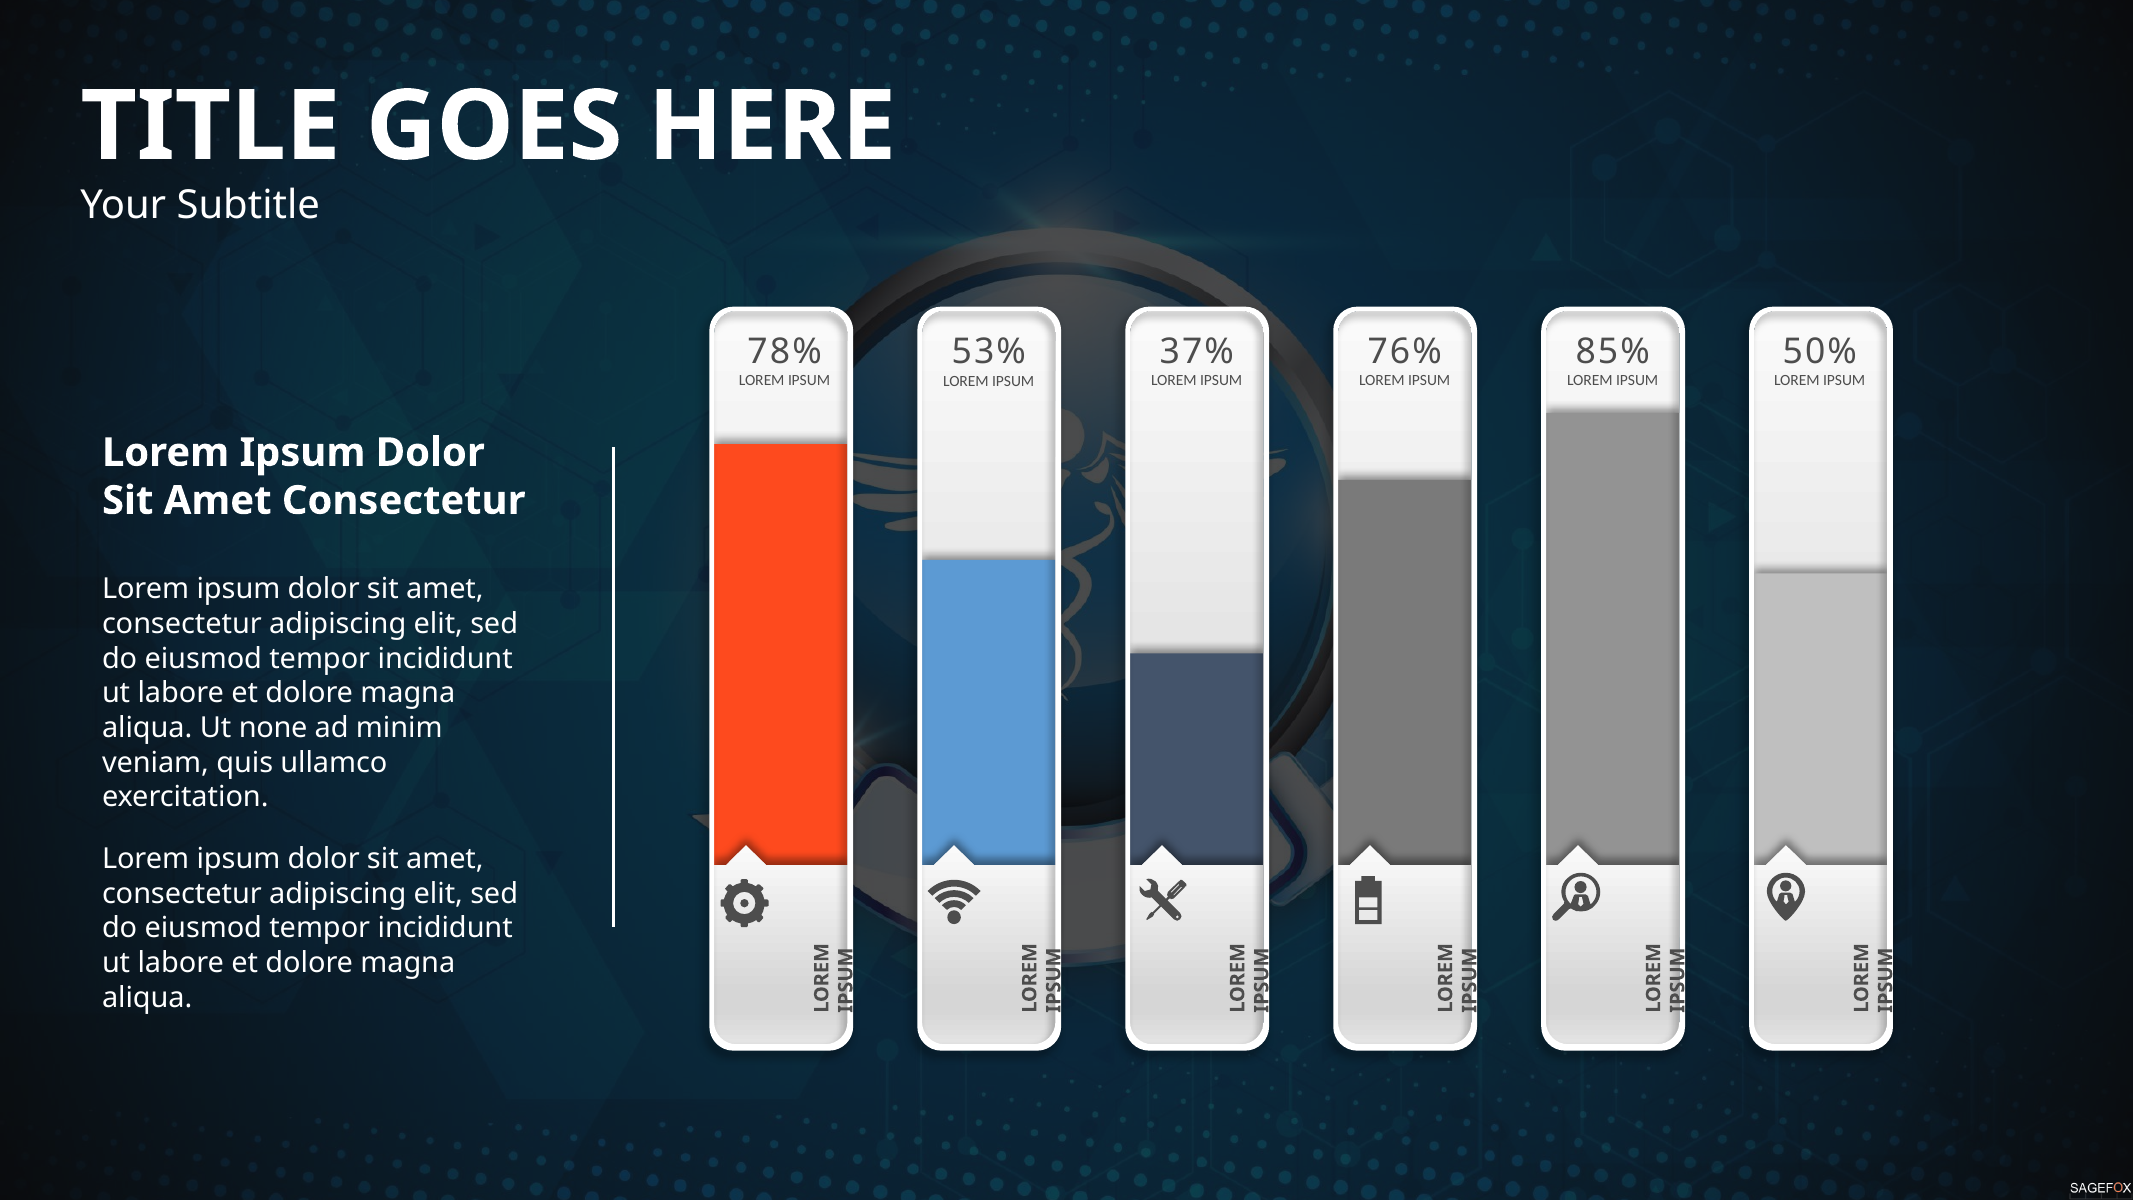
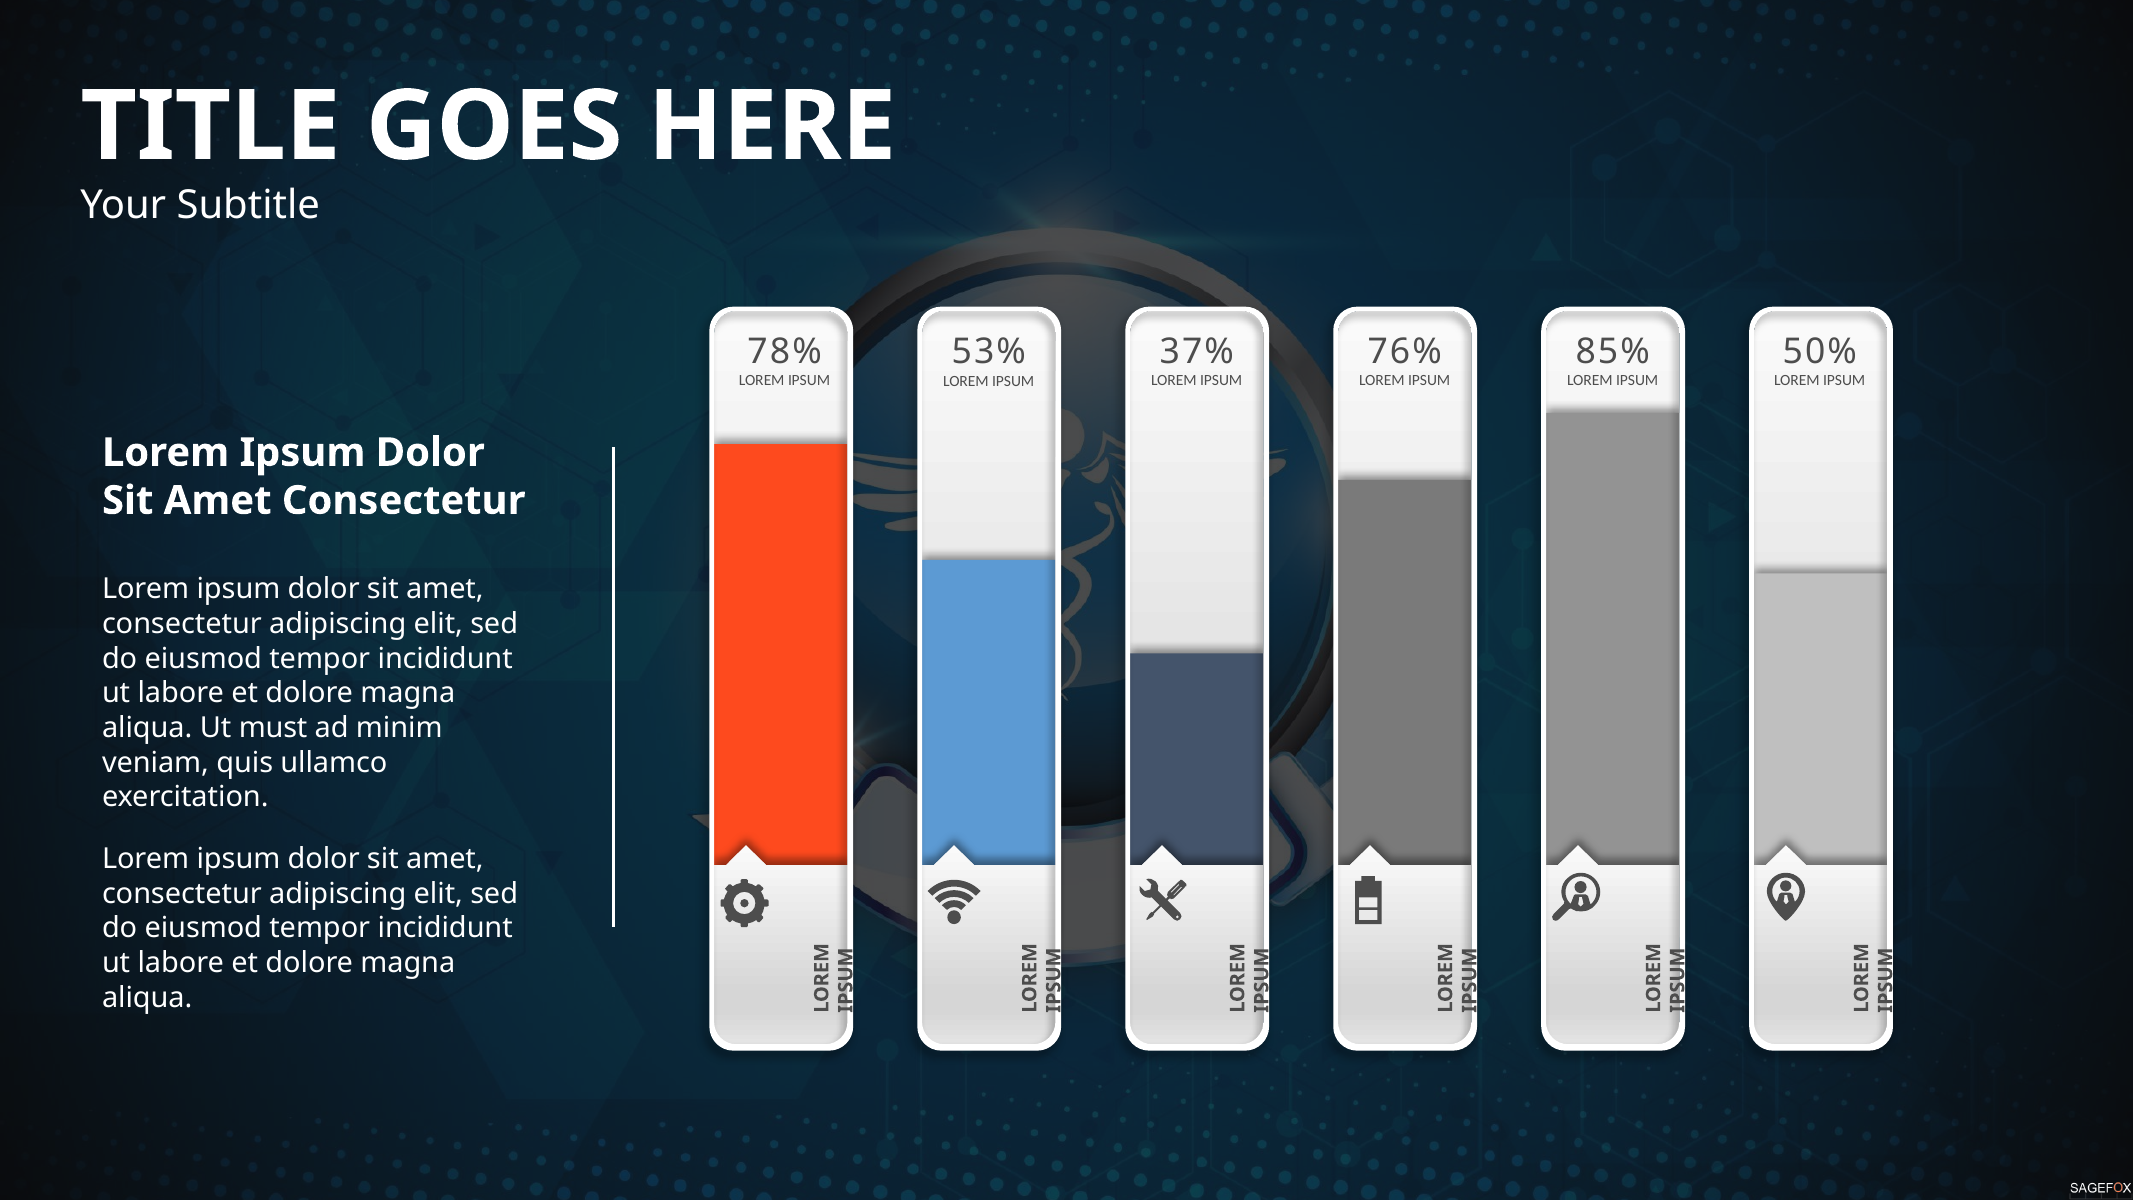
none: none -> must (273, 728)
